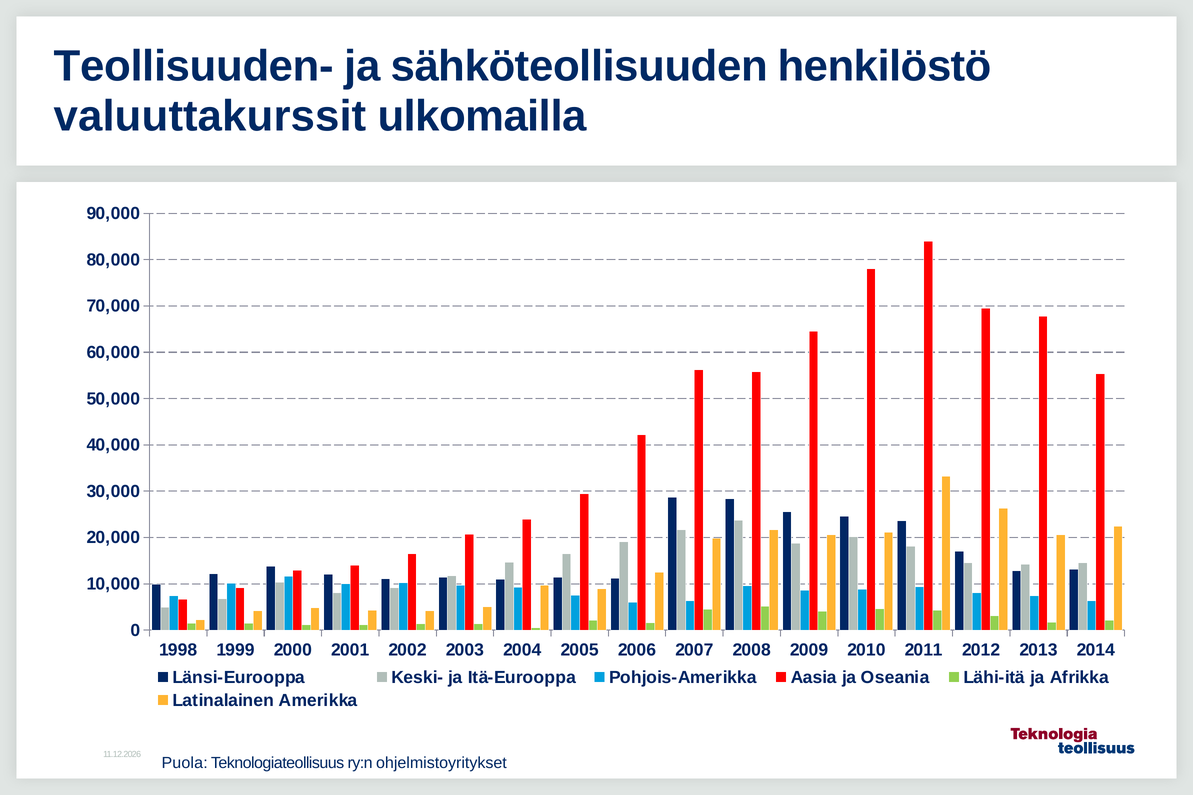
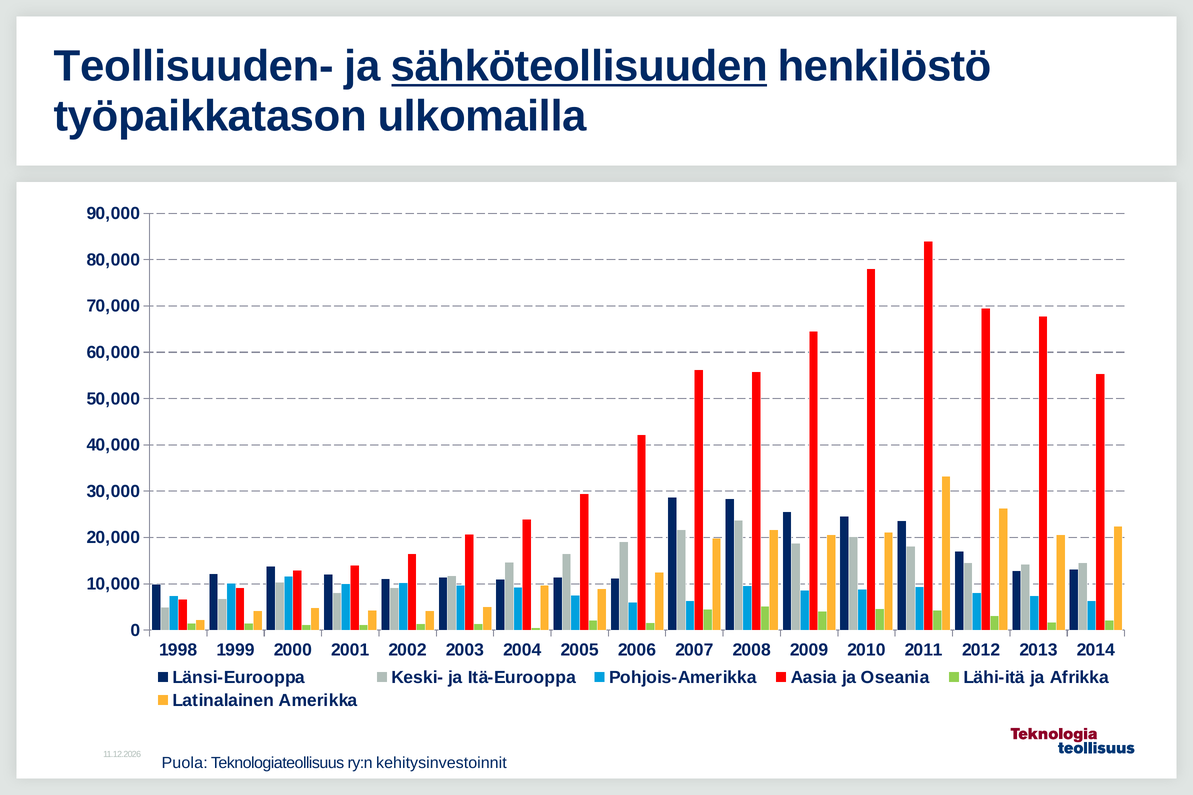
sähköteollisuuden underline: none -> present (579, 67)
valuuttakurssit: valuuttakurssit -> työpaikkatason (210, 117)
ohjelmistoyritykset: ohjelmistoyritykset -> kehitysinvestoinnit (441, 763)
